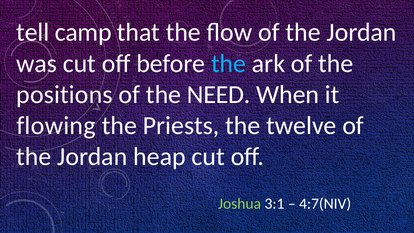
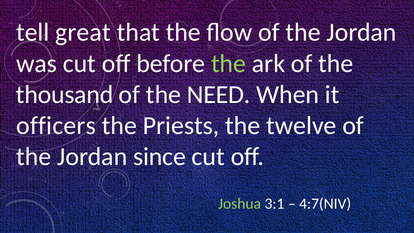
camp: camp -> great (83, 32)
the colour: light blue -> light green (229, 63)
positions: positions -> thousand (65, 95)
flowing: flowing -> officers (56, 126)
heap: heap -> since (160, 157)
